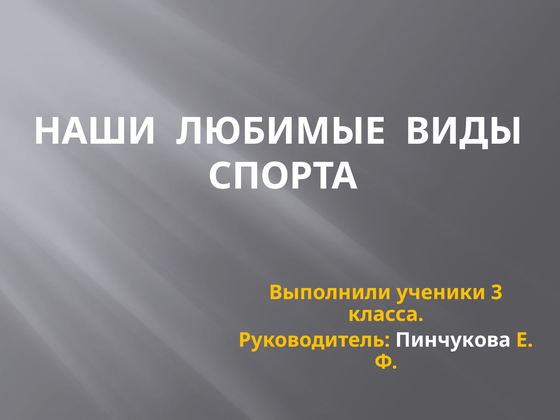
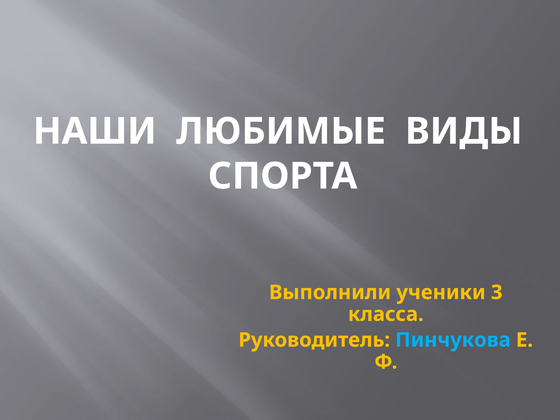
Пинчукова colour: white -> light blue (453, 340)
